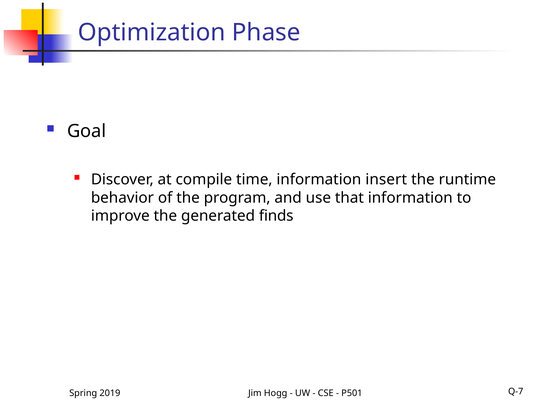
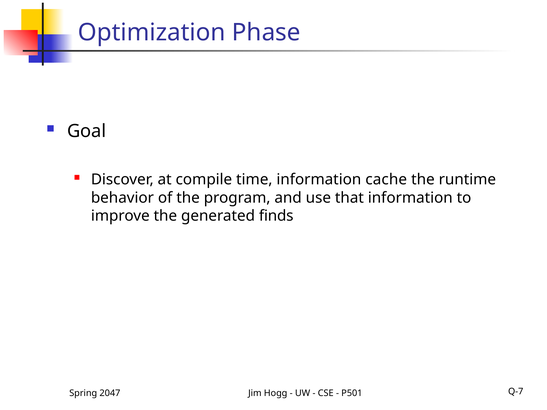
insert: insert -> cache (386, 180)
2019: 2019 -> 2047 (110, 393)
